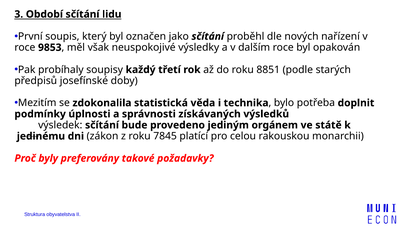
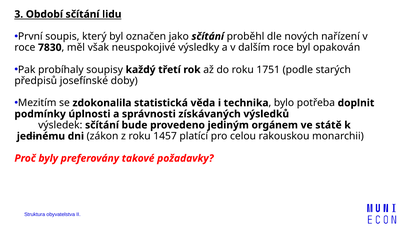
9853: 9853 -> 7830 (50, 48)
8851: 8851 -> 1751 (268, 70)
7845: 7845 -> 1457 (165, 136)
